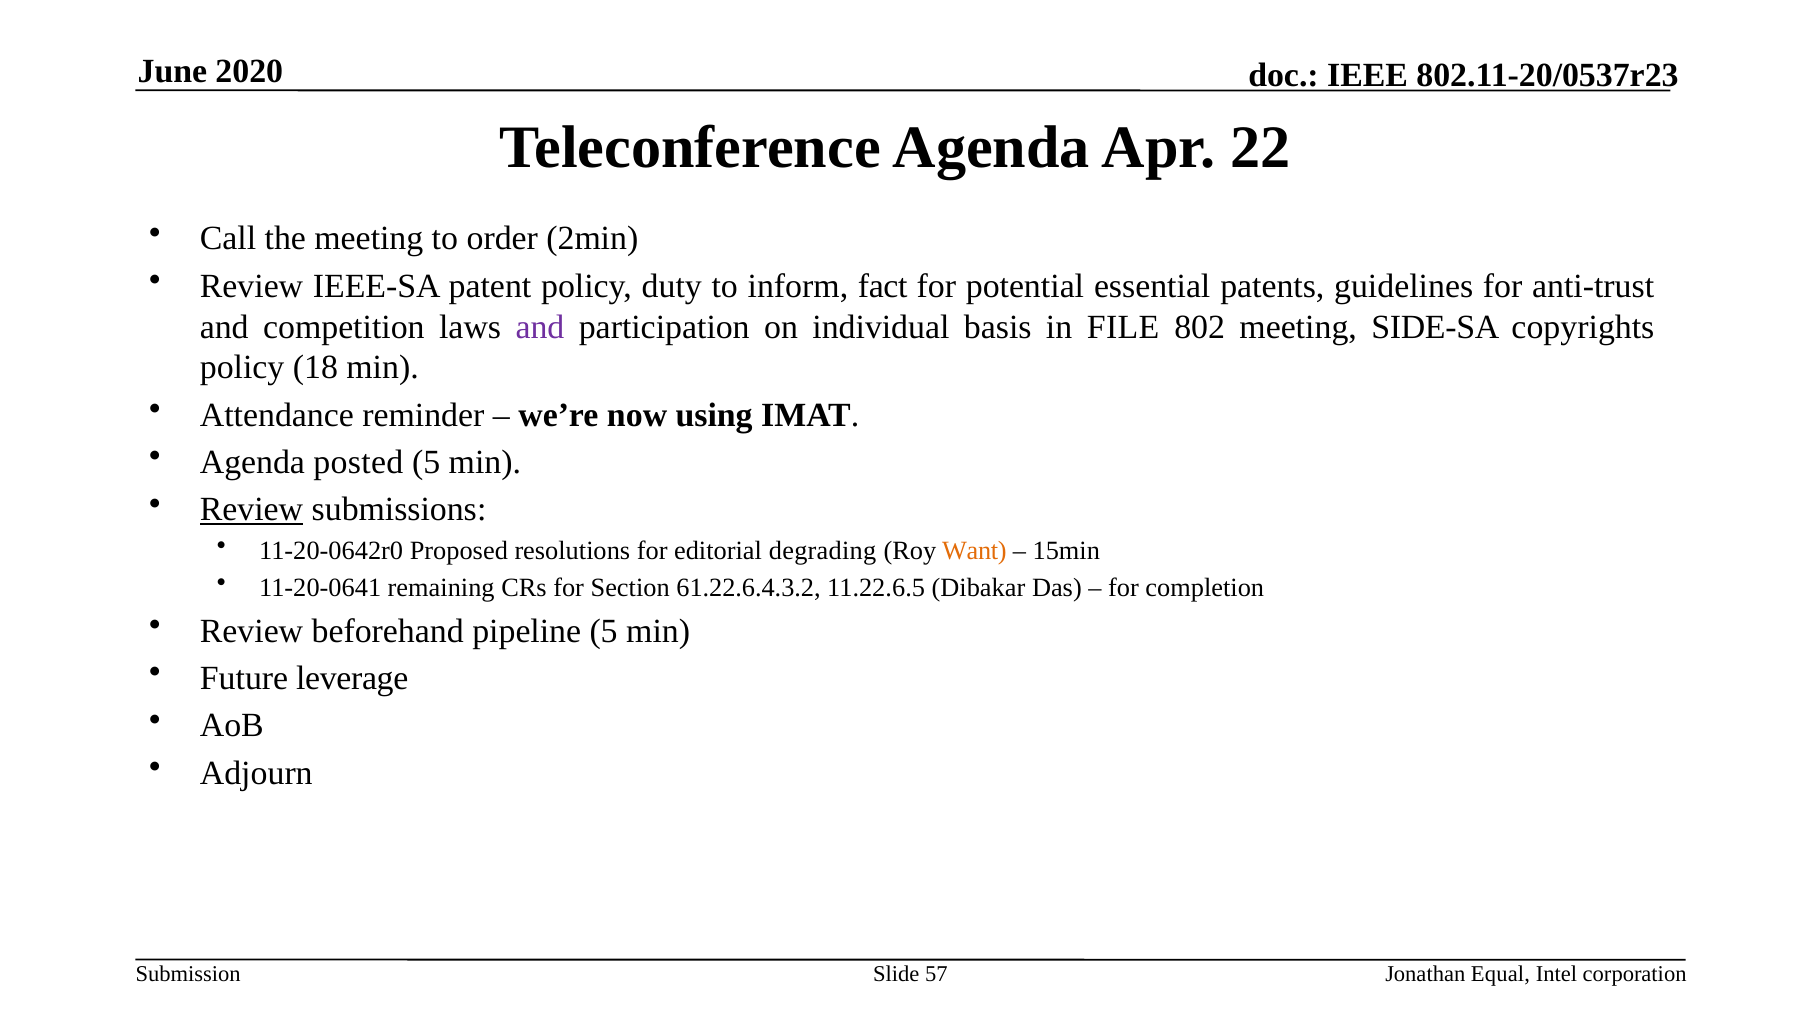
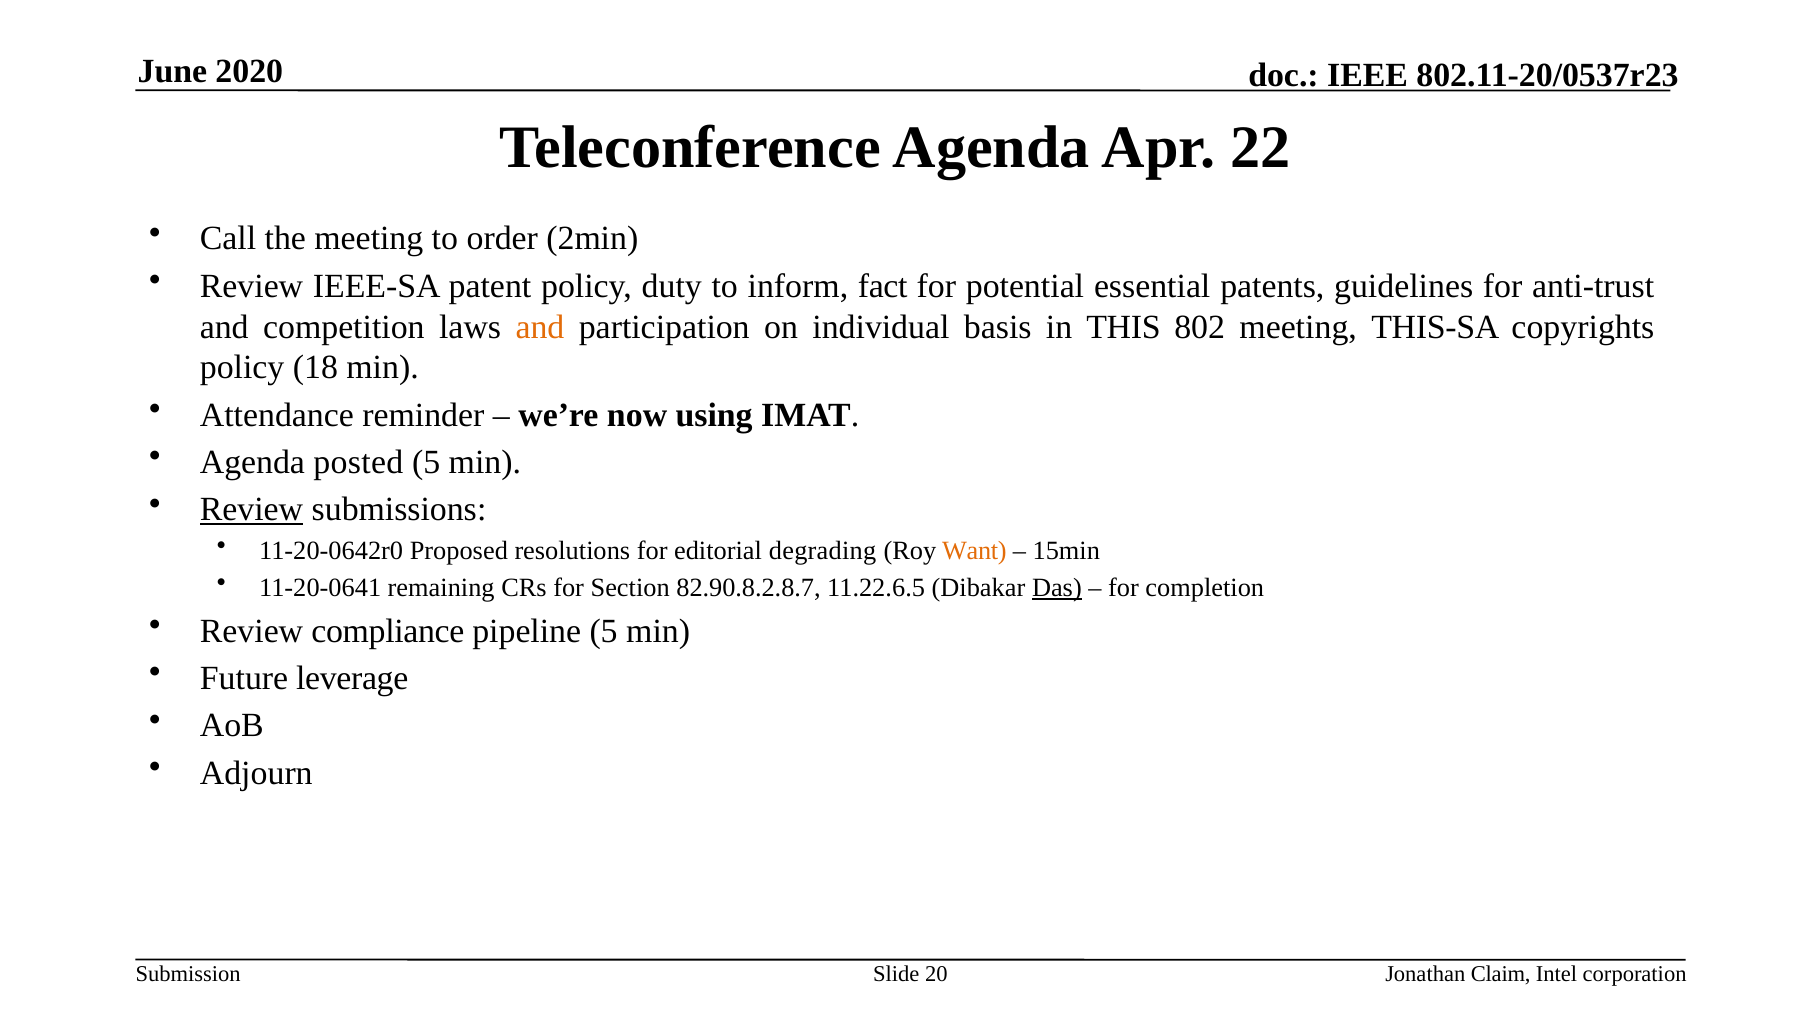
and colour: purple -> orange (540, 327)
FILE: FILE -> THIS (1124, 327)
SIDE-SA: SIDE-SA -> THIS-SA (1435, 327)
61.22.6.4.3.2: 61.22.6.4.3.2 -> 82.90.8.2.8.7 (749, 587)
Das underline: none -> present (1057, 587)
beforehand: beforehand -> compliance (388, 631)
57: 57 -> 20 (936, 974)
Equal: Equal -> Claim (1501, 974)
